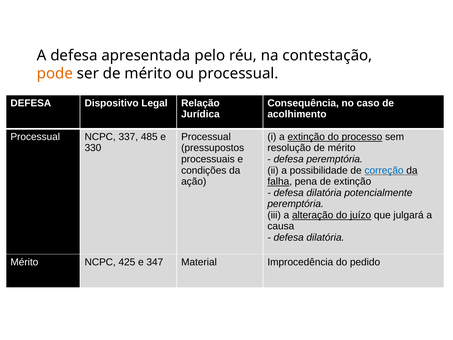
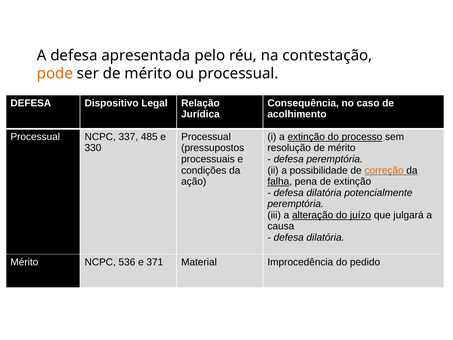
correção colour: blue -> orange (384, 170)
425: 425 -> 536 (127, 262)
347: 347 -> 371 (155, 262)
